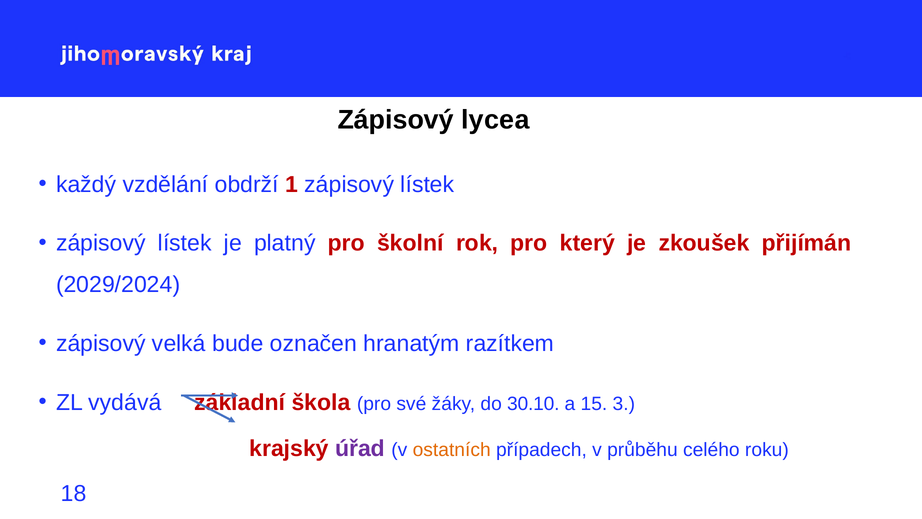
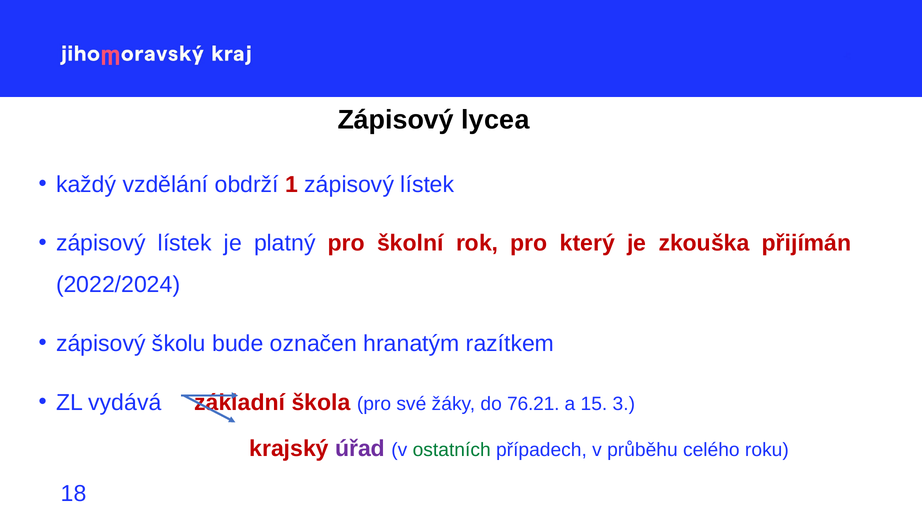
zkoušek: zkoušek -> zkouška (704, 243)
2029/2024: 2029/2024 -> 2022/2024 (118, 285)
velká: velká -> školu (179, 343)
30.10: 30.10 -> 76.21 (533, 403)
ostatních colour: orange -> green (452, 450)
